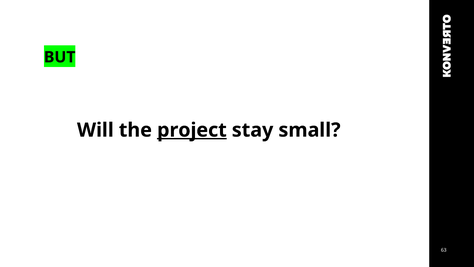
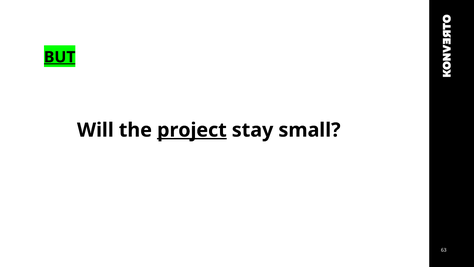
BUT underline: none -> present (60, 57)
